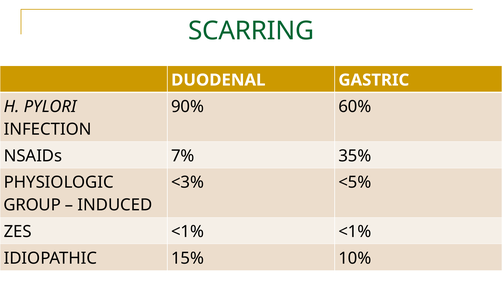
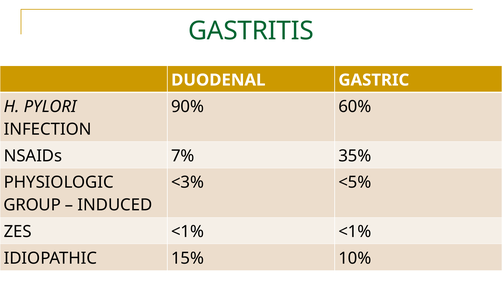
SCARRING: SCARRING -> GASTRITIS (251, 31)
